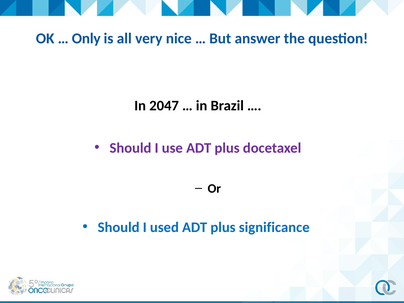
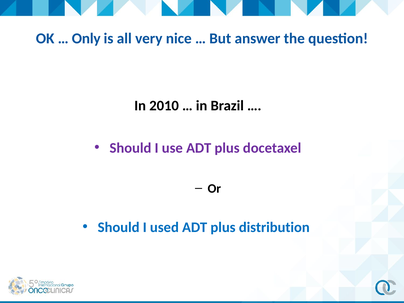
2047: 2047 -> 2010 (164, 106)
significance: significance -> distribution (274, 227)
